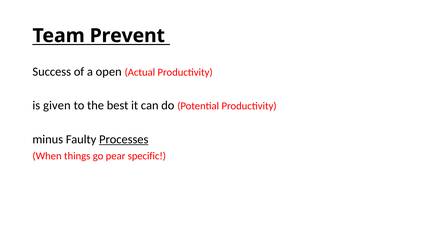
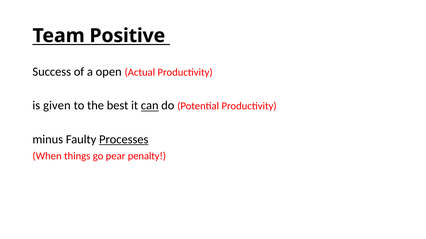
Prevent: Prevent -> Positive (127, 36)
can underline: none -> present (150, 106)
specific: specific -> penalty (147, 157)
